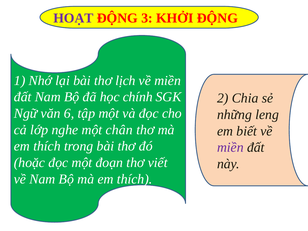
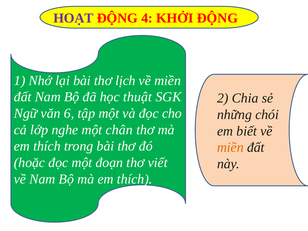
3: 3 -> 4 (147, 18)
chính: chính -> thuật (138, 97)
leng: leng -> chói (267, 115)
miền colour: purple -> orange (230, 147)
